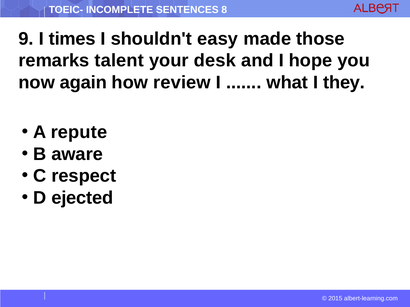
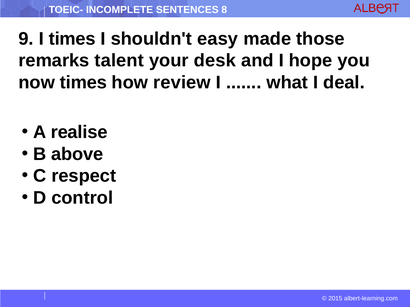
now again: again -> times (83, 83)
they: they -> deal (344, 83)
repute: repute -> realise (79, 132)
aware: aware -> above (77, 154)
ejected: ejected -> control (82, 198)
